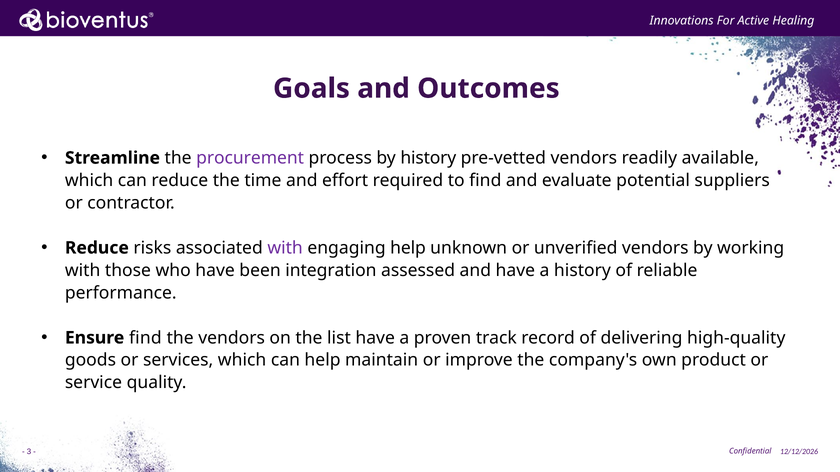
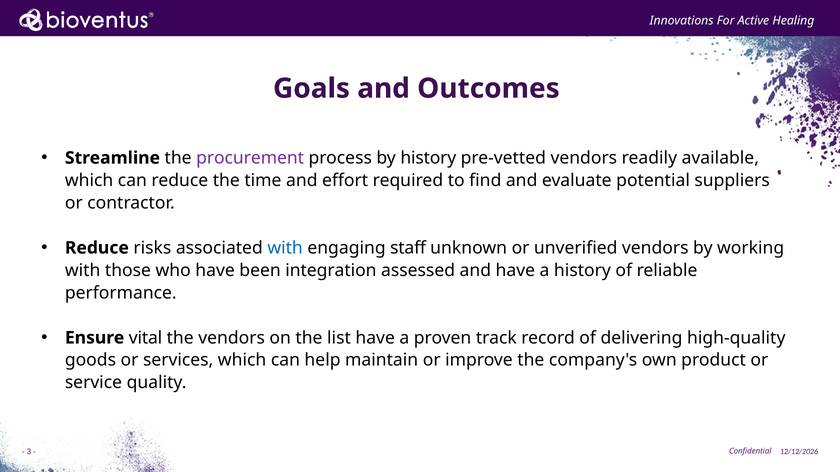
with colour: purple -> blue (285, 248)
engaging help: help -> staff (408, 248)
Ensure find: find -> vital (146, 338)
